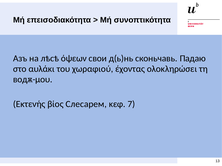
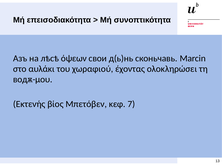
Падаю: Падаю -> Marcin (193, 58)
Слесарем: Слесарем -> Μπετόβεν (86, 104)
